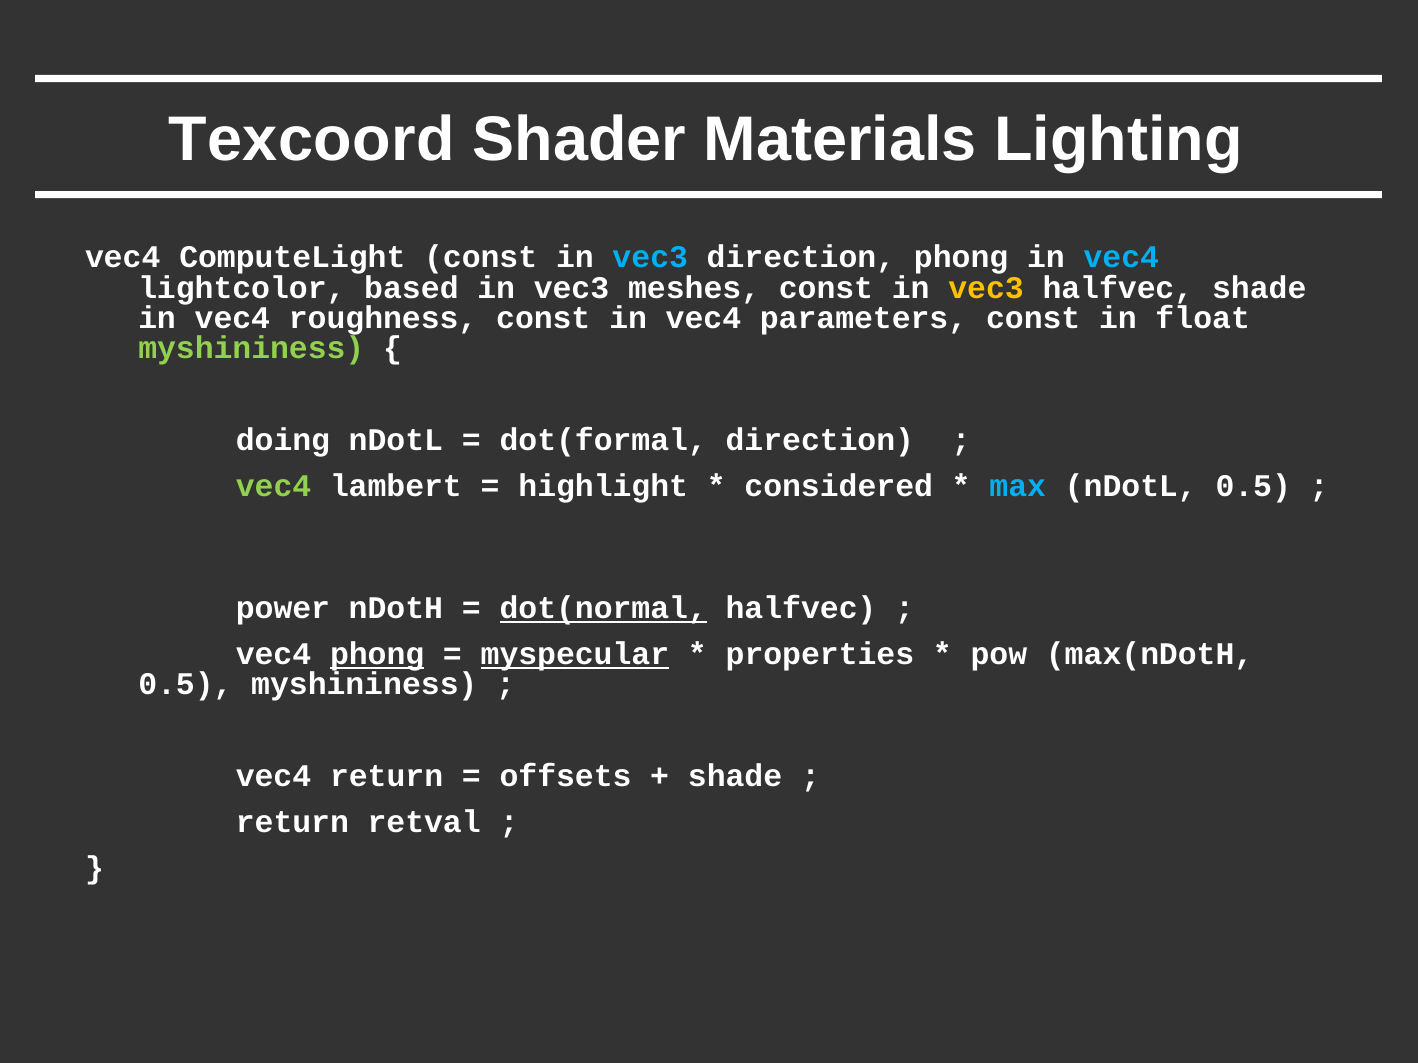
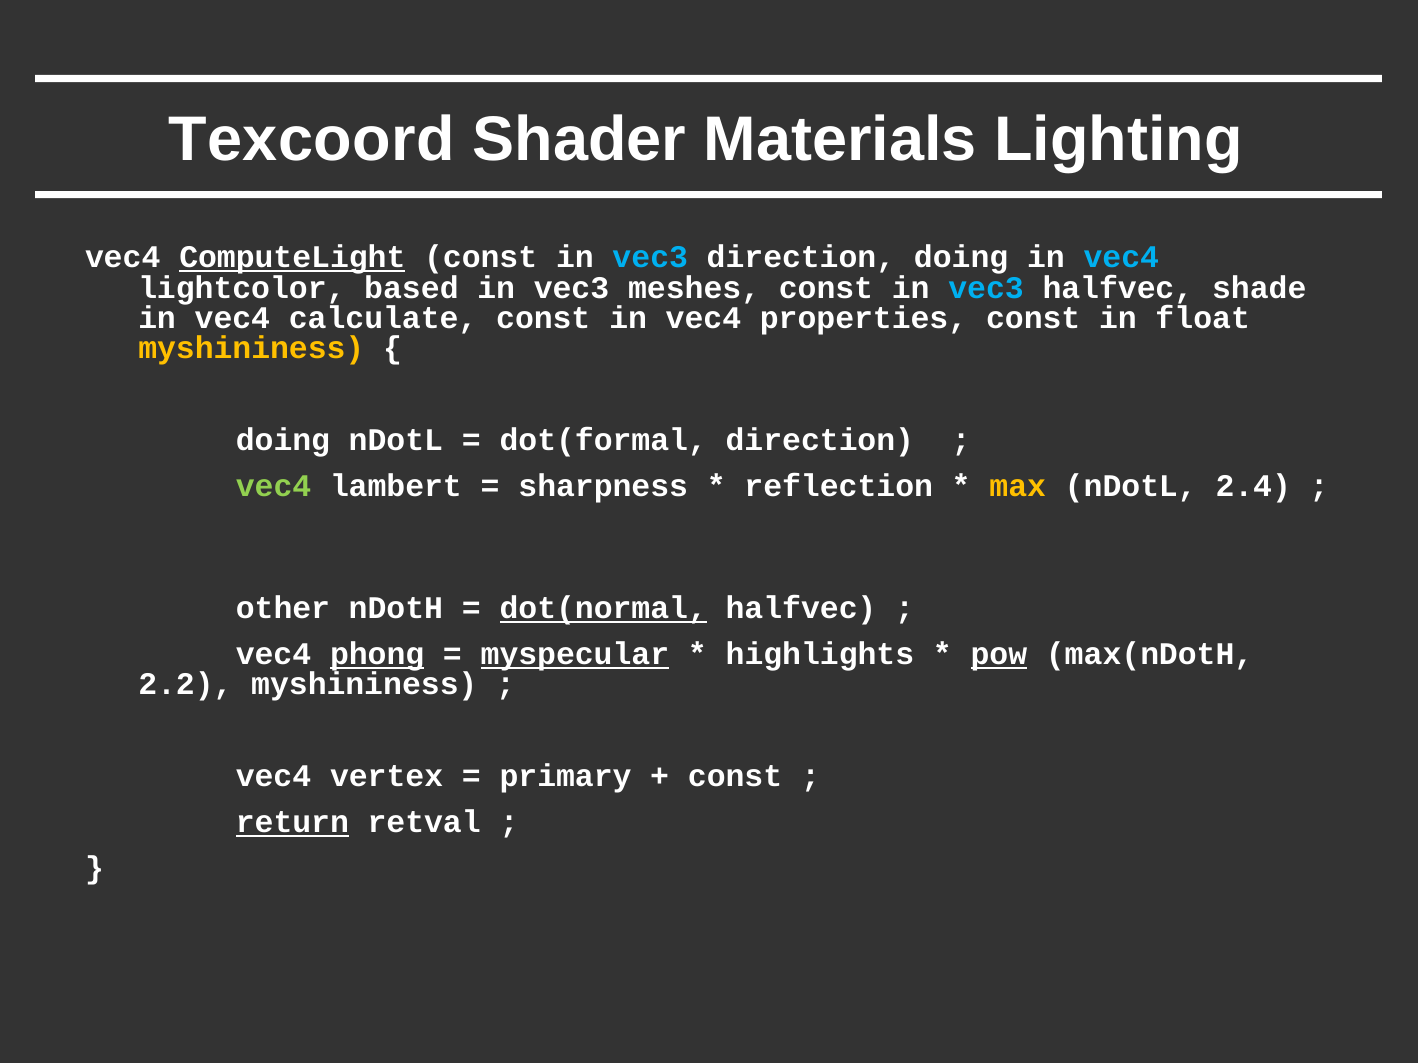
ComputeLight underline: none -> present (292, 258)
direction phong: phong -> doing (961, 258)
vec3 colour: yellow -> light blue (986, 288)
roughness: roughness -> calculate (383, 318)
parameters: parameters -> properties (864, 318)
myshininess colour: light green -> yellow (251, 348)
highlight: highlight -> sharpness (603, 486)
considered: considered -> reflection (839, 486)
max colour: light blue -> yellow (1018, 486)
nDotL 0.5: 0.5 -> 2.4 (1253, 486)
power: power -> other (283, 609)
properties: properties -> highlights (820, 655)
pow underline: none -> present (999, 655)
0.5: 0.5 -> 2.2 (185, 685)
vec4 return: return -> vertex (387, 777)
offsets: offsets -> primary (566, 777)
shade: shade -> const (735, 777)
return underline: none -> present (292, 823)
